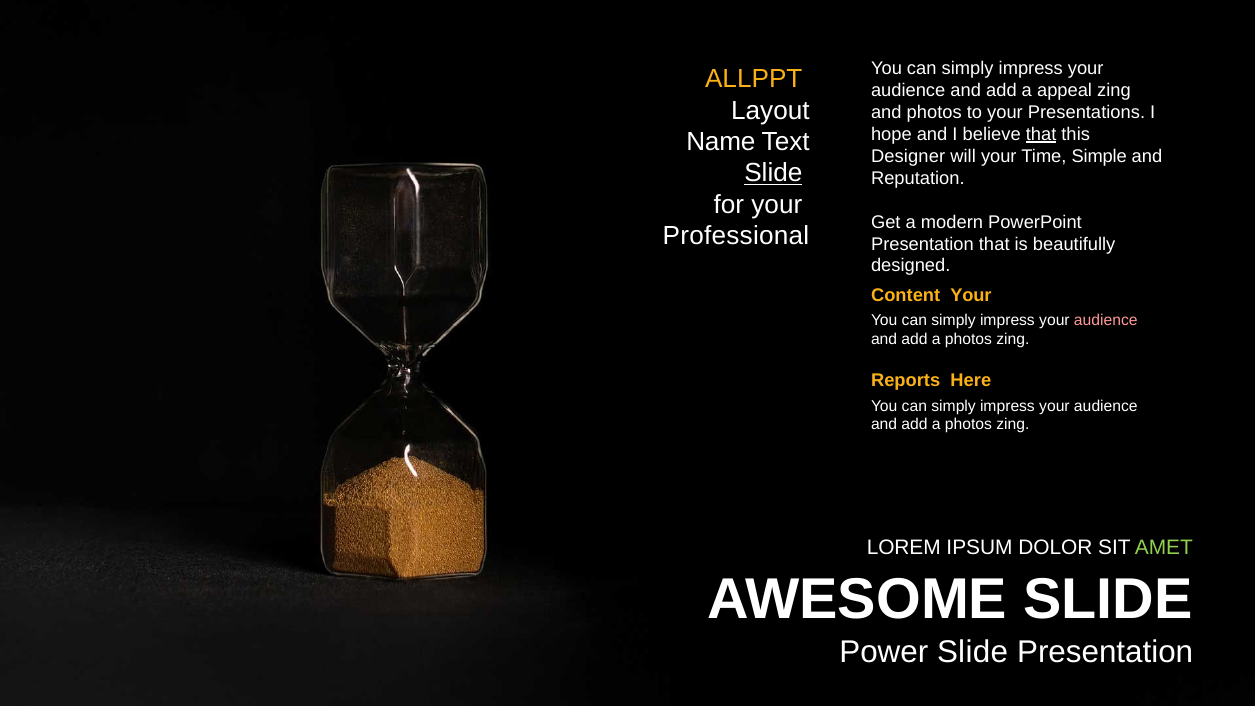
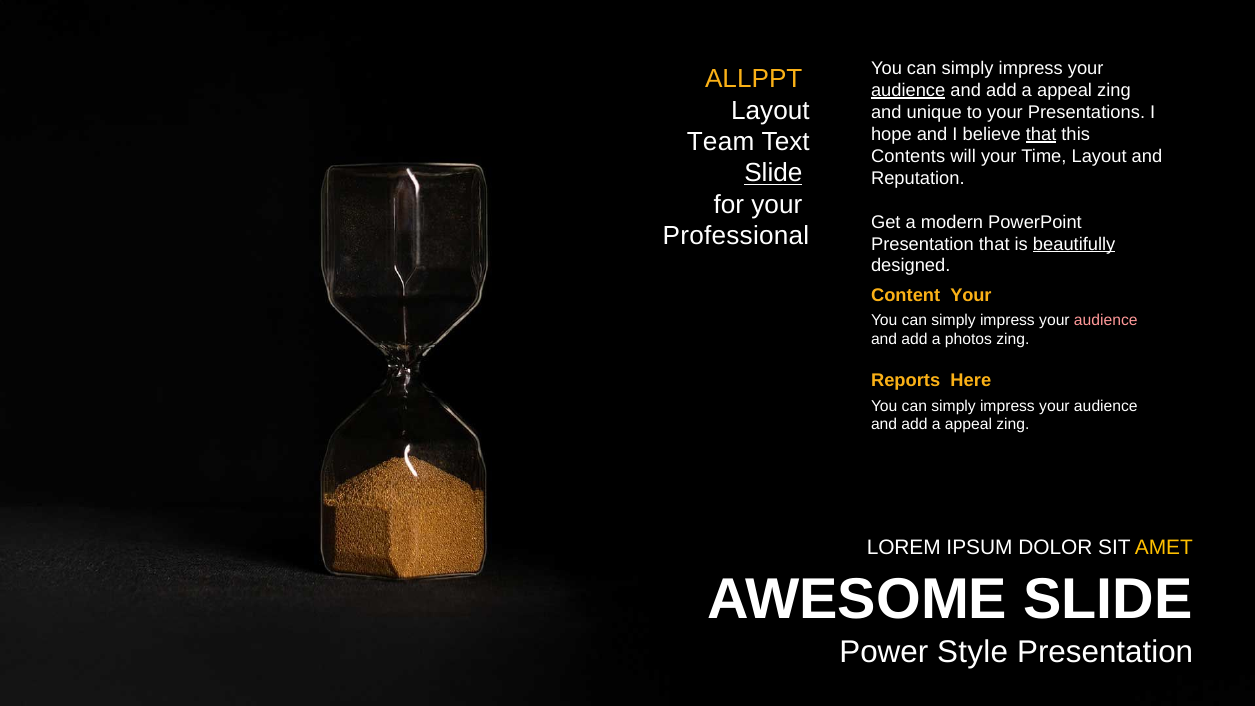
audience underline: none -> present (908, 90)
and photos: photos -> unique (934, 112)
Name: Name -> Team (721, 142)
Designer: Designer -> Contents (908, 156)
Time Simple: Simple -> Layout (1099, 156)
beautifully underline: none -> present (1074, 244)
photos: photos -> appeal (968, 425)
AMET colour: light green -> yellow (1164, 548)
Power Slide: Slide -> Style (973, 652)
